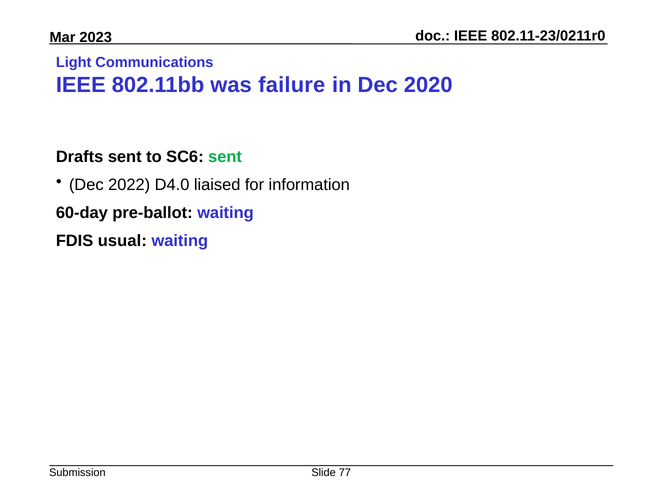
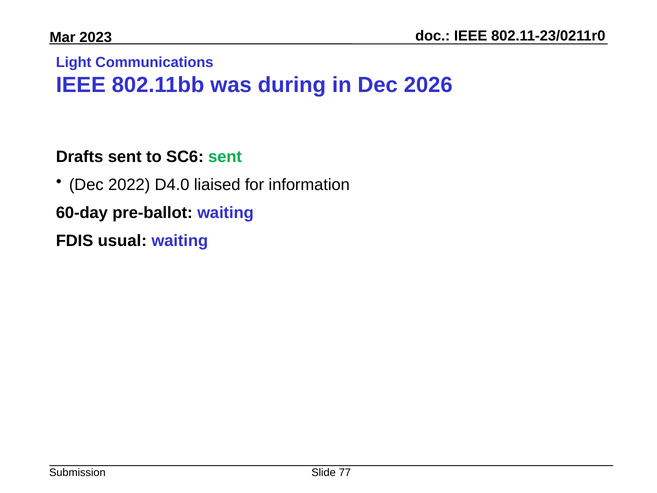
failure: failure -> during (292, 85)
2020: 2020 -> 2026 (428, 85)
